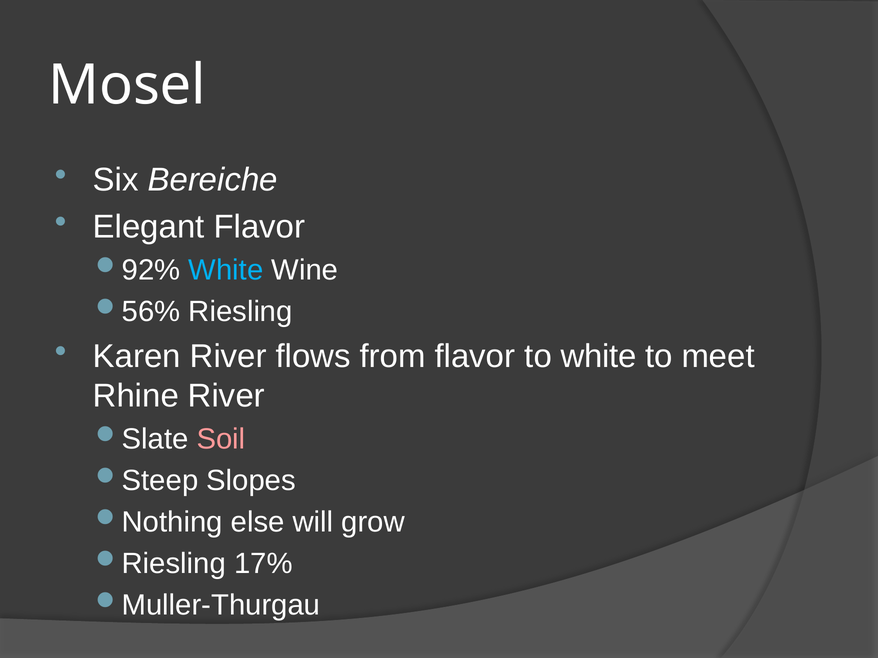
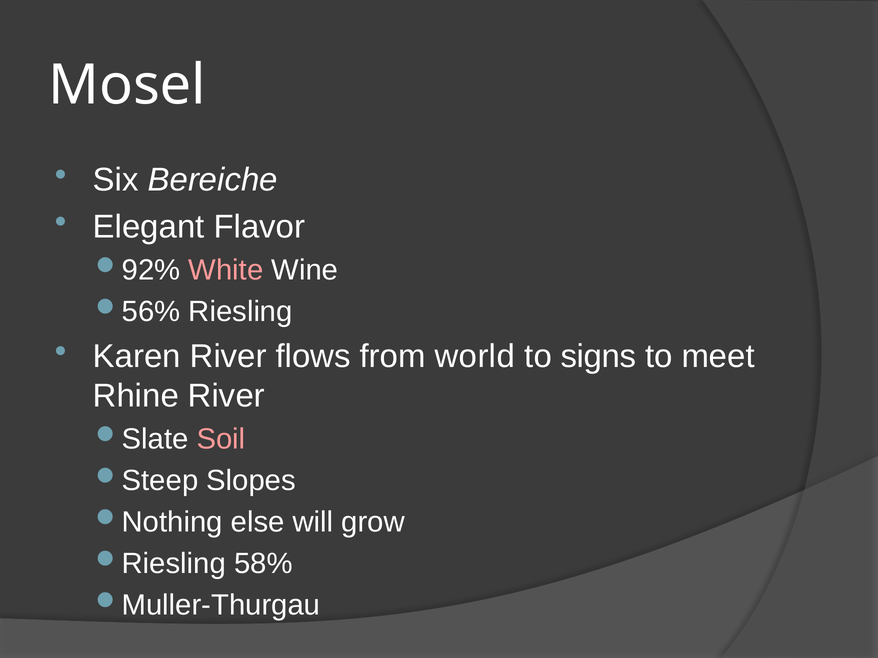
White colour: light blue -> pink (226, 270)
from flavor: flavor -> world (475, 357)
to white: white -> signs (599, 357)
17%: 17% -> 58% (263, 564)
